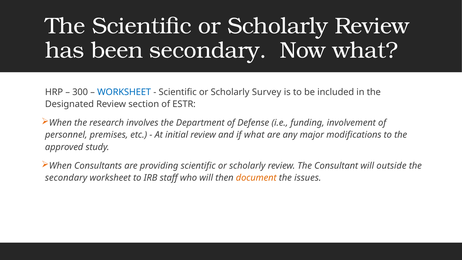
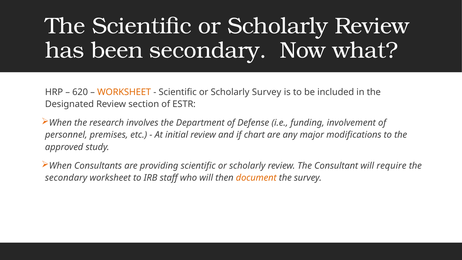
300: 300 -> 620 (80, 92)
WORKSHEET colour: blue -> orange (124, 92)
if what: what -> chart (254, 135)
outside: outside -> require (391, 166)
the issues: issues -> survey (308, 178)
